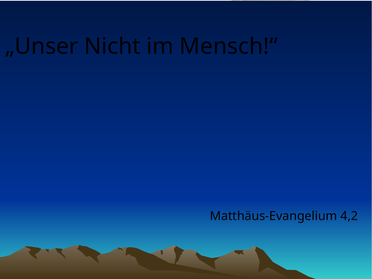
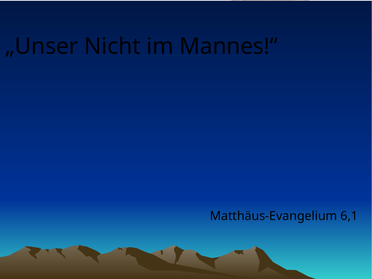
Mensch!“: Mensch!“ -> Mannes!“ (229, 46)
4,2: 4,2 -> 6,1 (349, 216)
